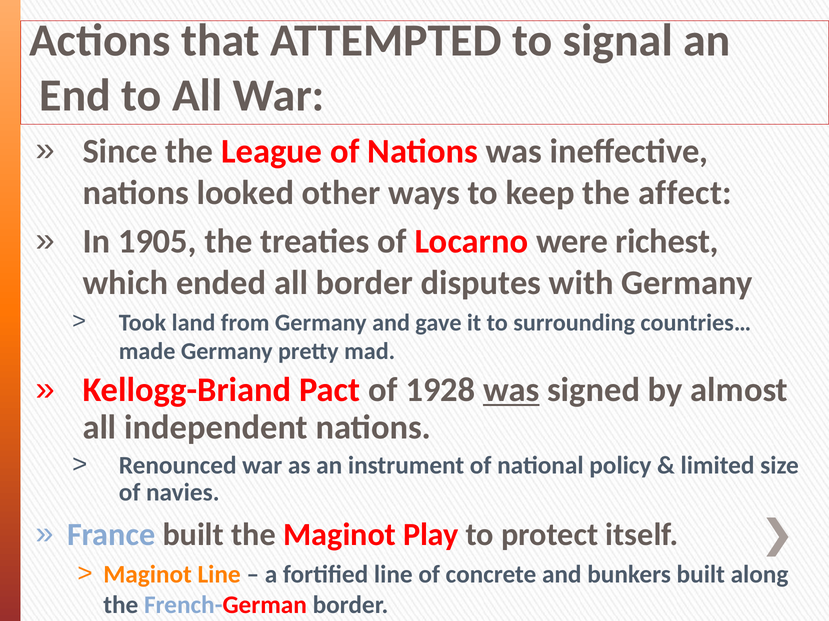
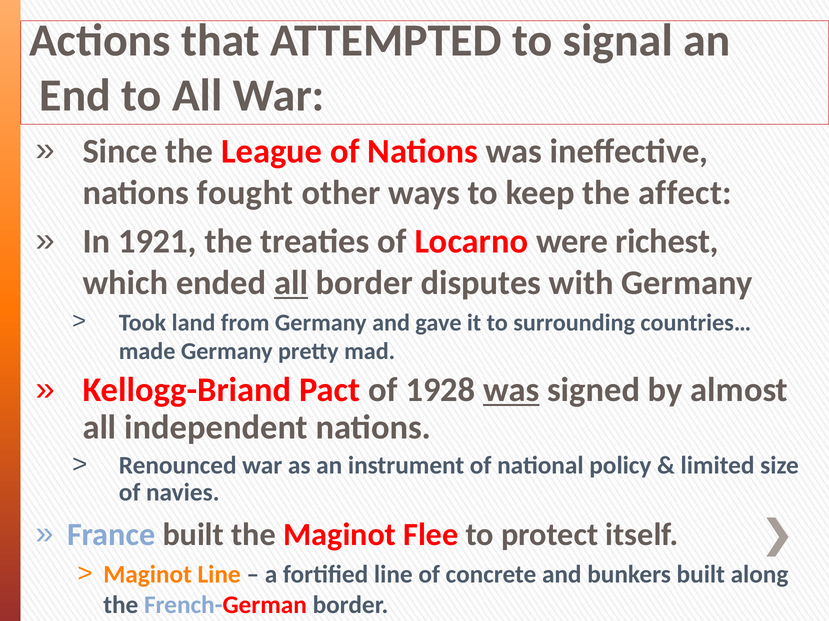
looked: looked -> fought (245, 193)
1905: 1905 -> 1921 (157, 242)
all underline: none -> present (291, 283)
Play: Play -> Flee (431, 535)
